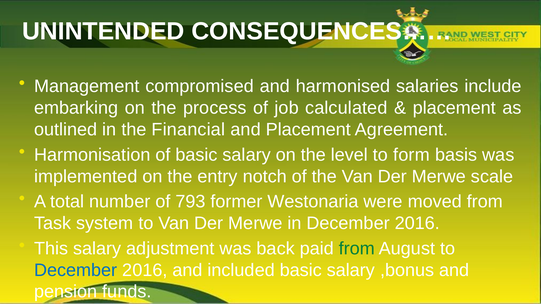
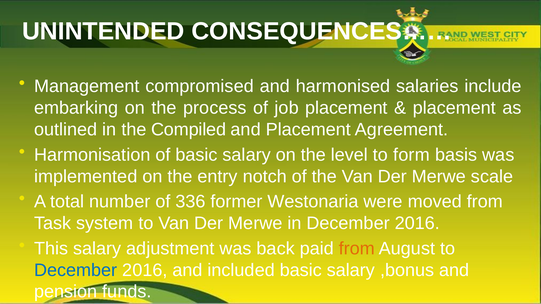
job calculated: calculated -> placement (346, 108)
Financial: Financial -> Compiled (189, 130)
793: 793 -> 336 (190, 202)
from colour: green -> orange (357, 249)
